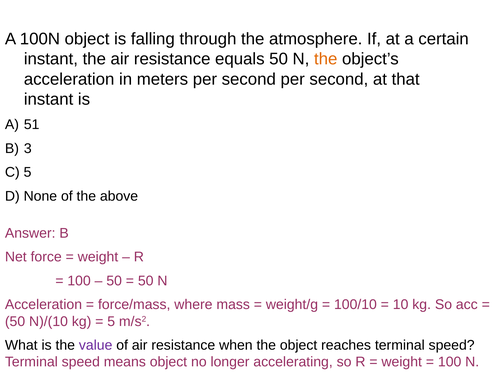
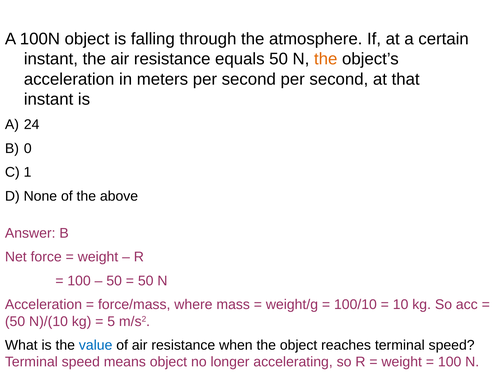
51: 51 -> 24 (32, 125)
3: 3 -> 0 (28, 149)
C 5: 5 -> 1 (27, 172)
value colour: purple -> blue (96, 345)
